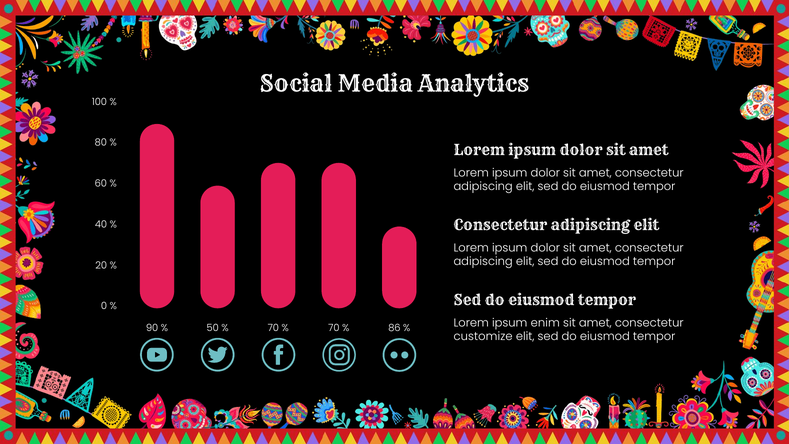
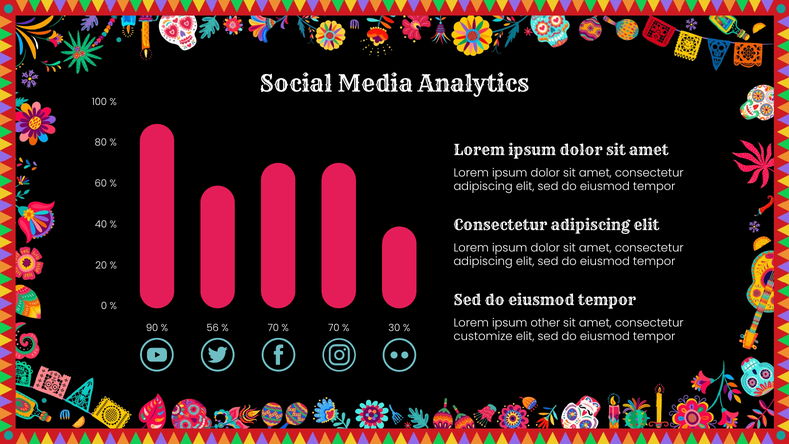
enim: enim -> other (545, 323)
50: 50 -> 56 (213, 328)
86: 86 -> 30 (394, 328)
